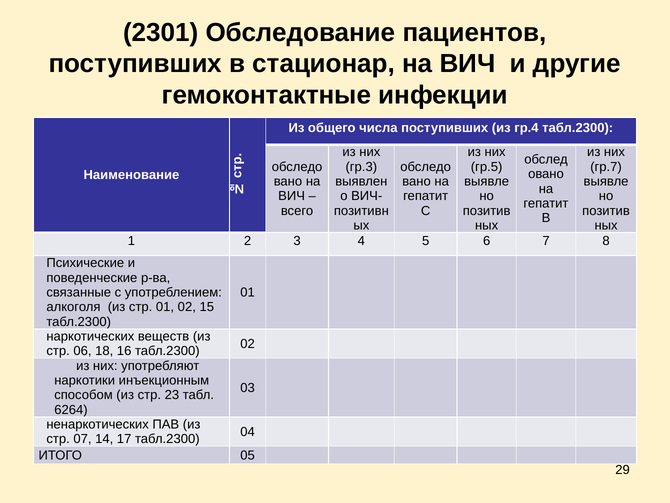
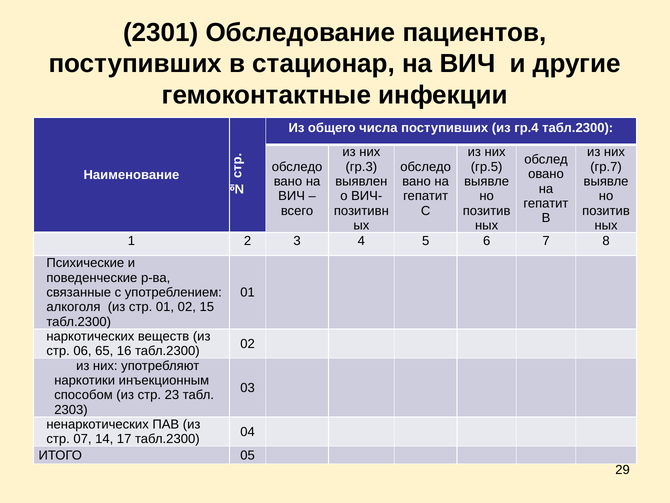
18: 18 -> 65 (104, 351)
6264: 6264 -> 2303 (71, 409)
